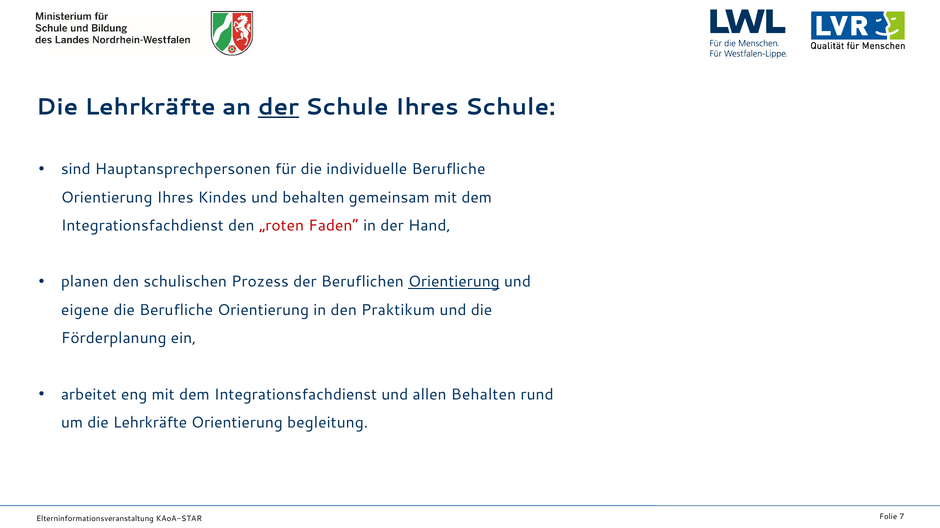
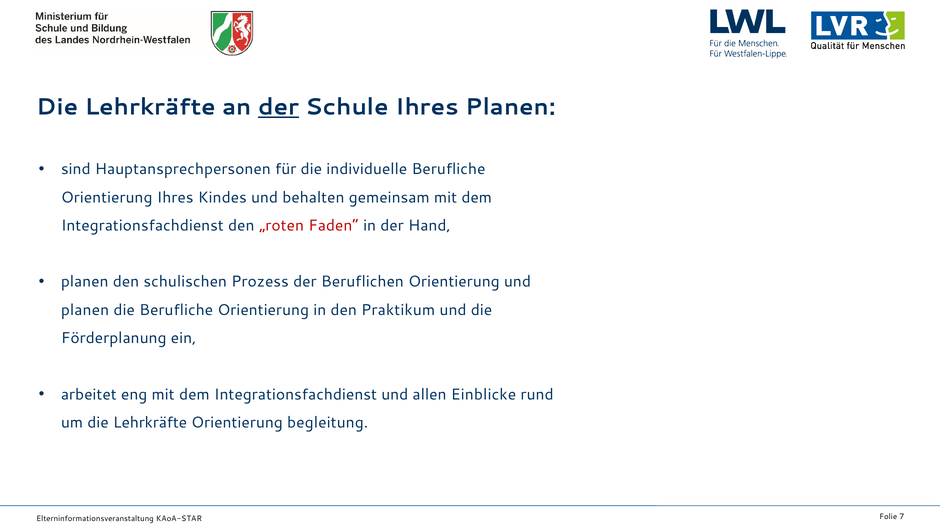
Ihres Schule: Schule -> Planen (510, 107)
Orientierung underline: present -> none (454, 282)
eigene: eigene -> planen (85, 310)
allen Behalten: Behalten -> Einblicke (483, 395)
